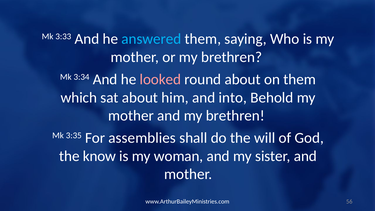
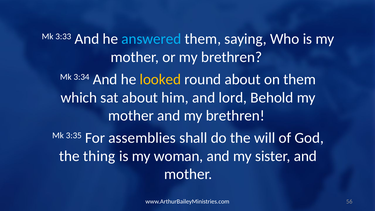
looked colour: pink -> yellow (160, 79)
into: into -> lord (233, 98)
know: know -> thing (99, 156)
